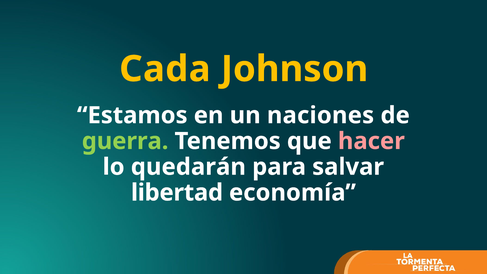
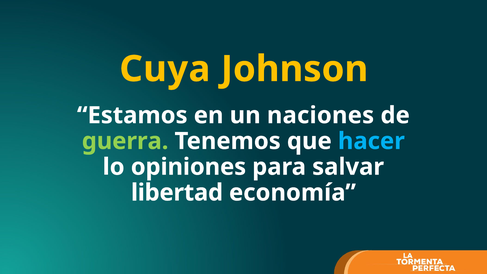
Cada: Cada -> Cuya (165, 69)
hacer colour: pink -> light blue (371, 141)
quedarán: quedarán -> opiniones (188, 167)
